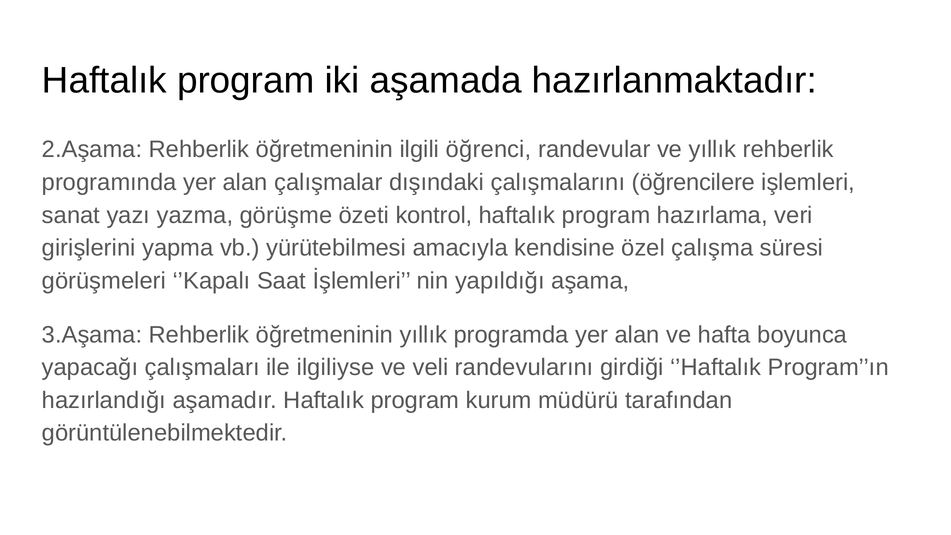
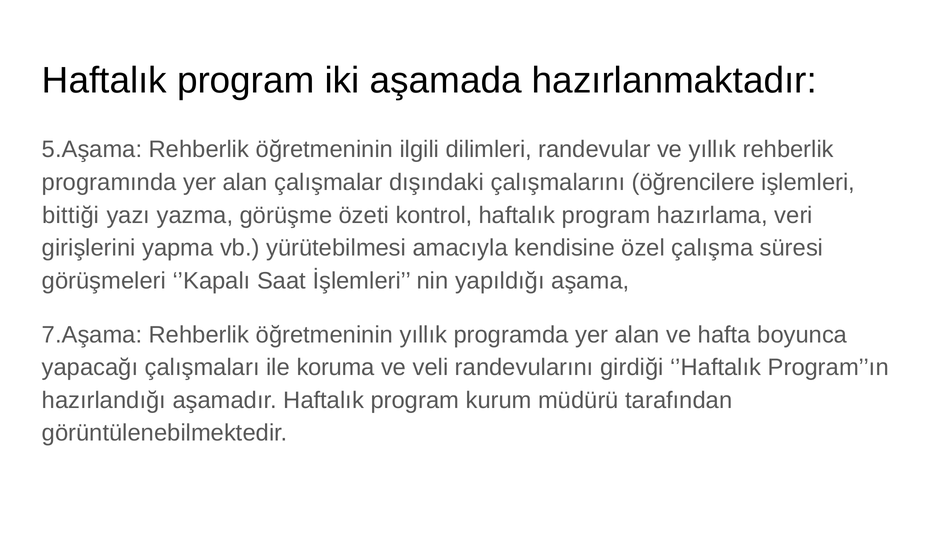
2.Aşama: 2.Aşama -> 5.Aşama (92, 150)
öğrenci: öğrenci -> dilimleri (489, 150)
sanat: sanat -> bittiği (71, 215)
3.Aşama: 3.Aşama -> 7.Aşama (92, 335)
ilgiliyse: ilgiliyse -> koruma (336, 367)
